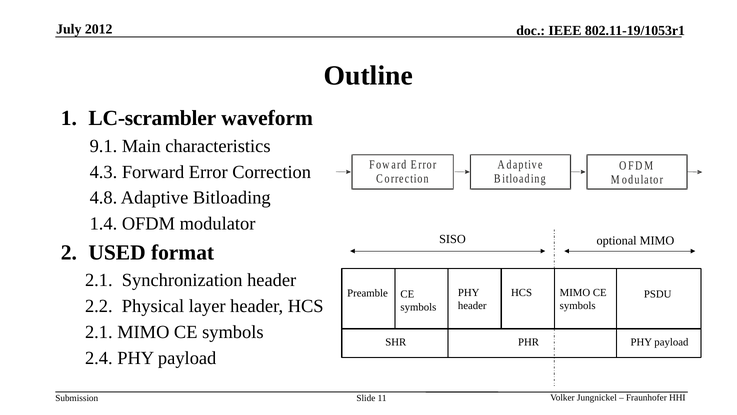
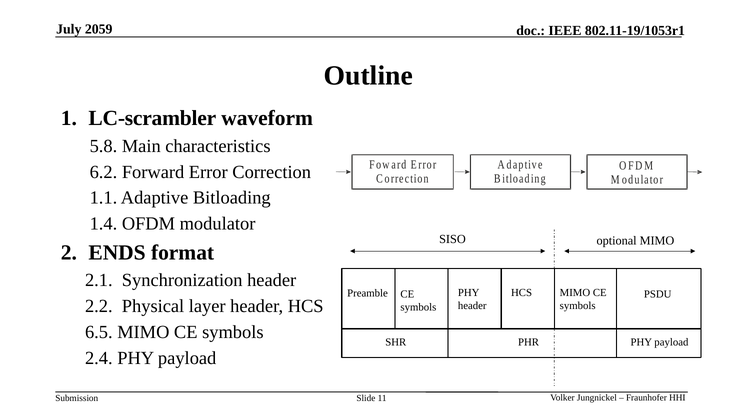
2012: 2012 -> 2059 (99, 29)
9.1: 9.1 -> 5.8 (103, 146)
4.3: 4.3 -> 6.2 (103, 172)
4.8: 4.8 -> 1.1 (103, 198)
USED: USED -> ENDS (117, 252)
2.1: 2.1 -> 6.5 (99, 332)
